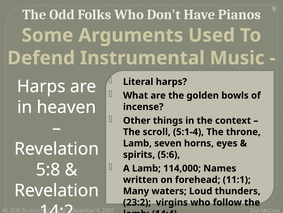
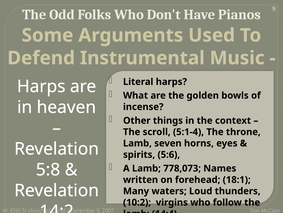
114,000: 114,000 -> 778,073 (182, 168)
11:1: 11:1 -> 18:1 (237, 179)
23:2: 23:2 -> 10:2 (137, 202)
